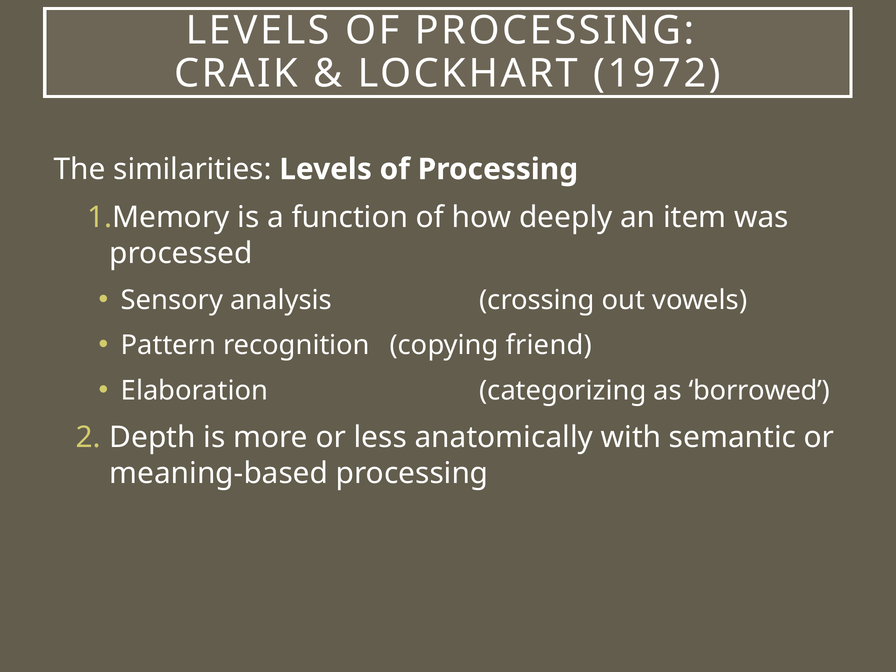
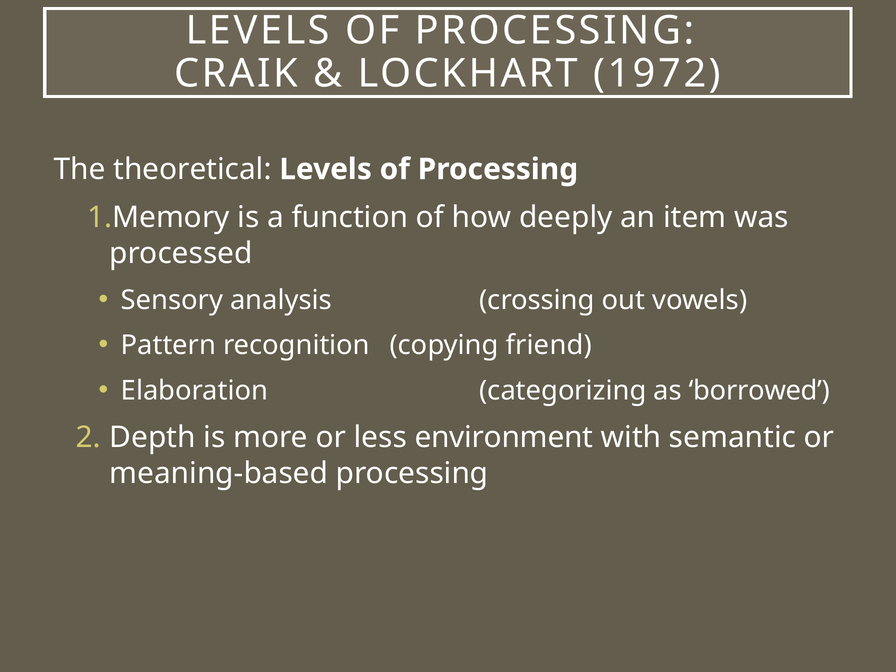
similarities: similarities -> theoretical (192, 169)
anatomically: anatomically -> environment (504, 438)
